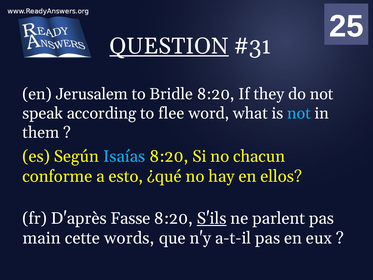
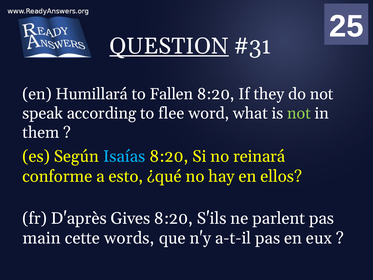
Jerusalem: Jerusalem -> Humillará (92, 94)
Bridle: Bridle -> Fallen (171, 94)
not colour: light blue -> light green (299, 113)
chacun: chacun -> reinará (259, 156)
Fasse: Fasse -> Gives (130, 218)
S'ils underline: present -> none (212, 218)
